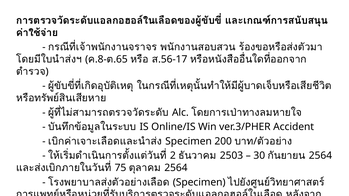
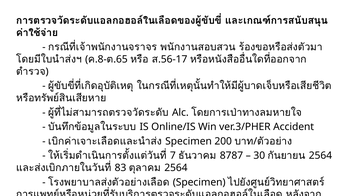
2: 2 -> 7 (173, 156)
2503: 2503 -> 8787 (231, 156)
75: 75 -> 83 (120, 168)
